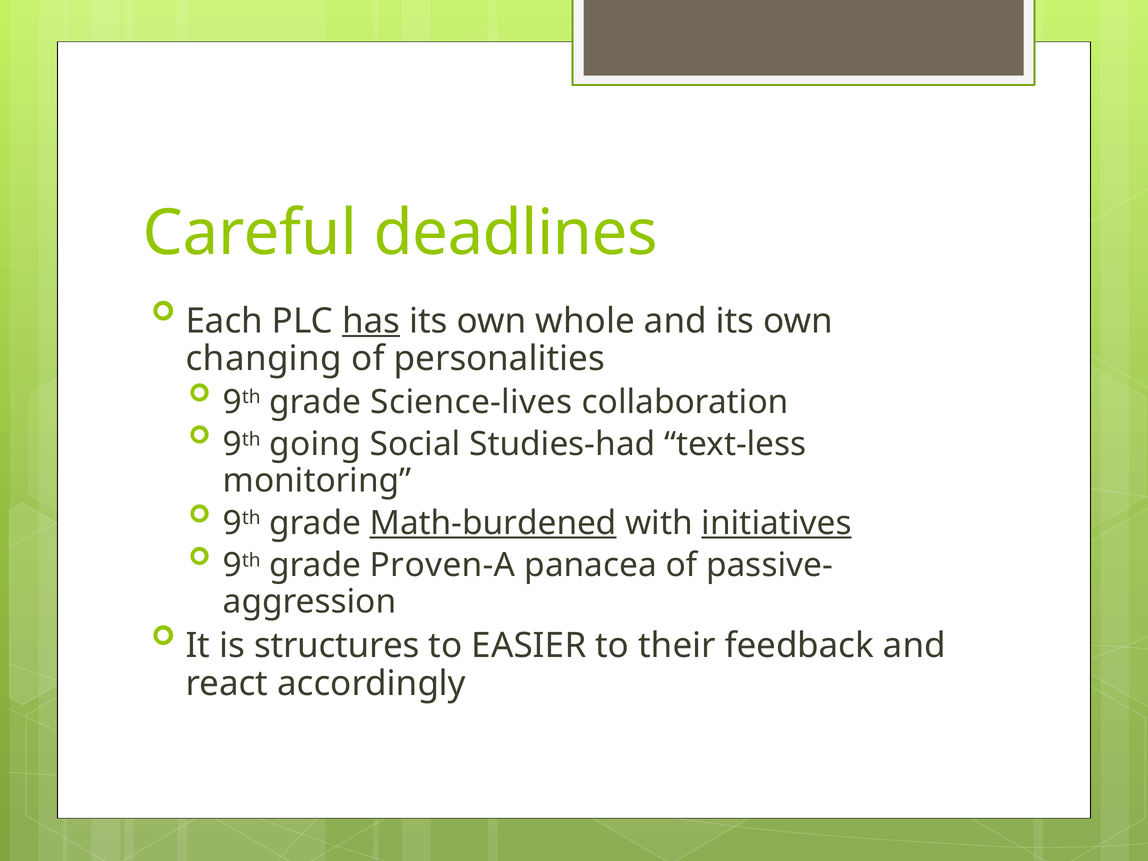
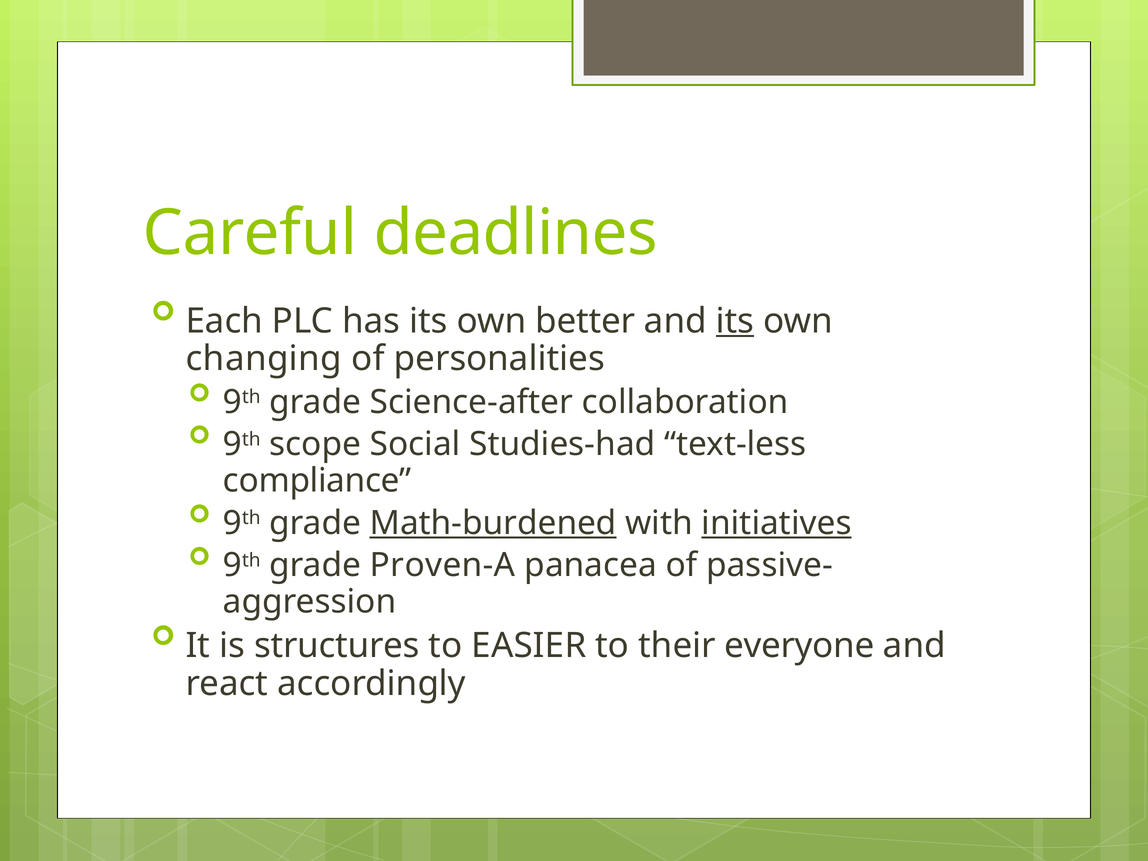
has underline: present -> none (371, 321)
whole: whole -> better (585, 321)
its underline: none -> present (735, 321)
Science-lives: Science-lives -> Science-after (471, 402)
going: going -> scope (315, 444)
monitoring: monitoring -> compliance (317, 481)
feedback: feedback -> everyone (799, 646)
